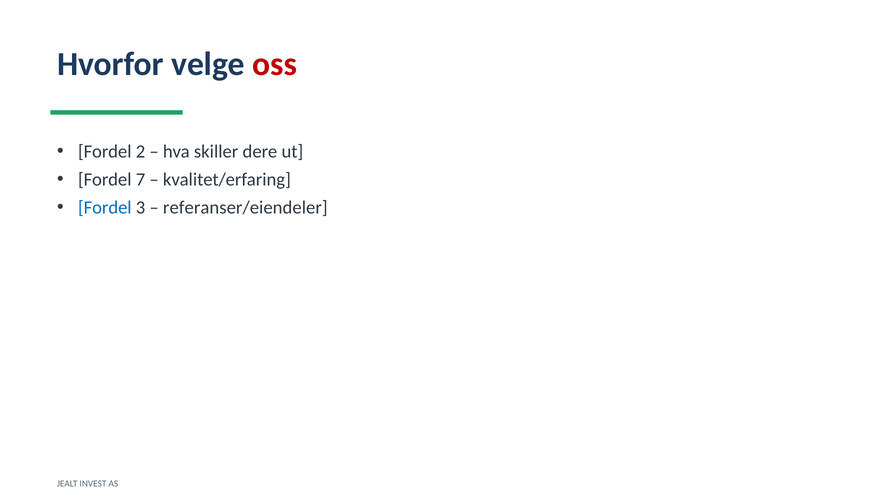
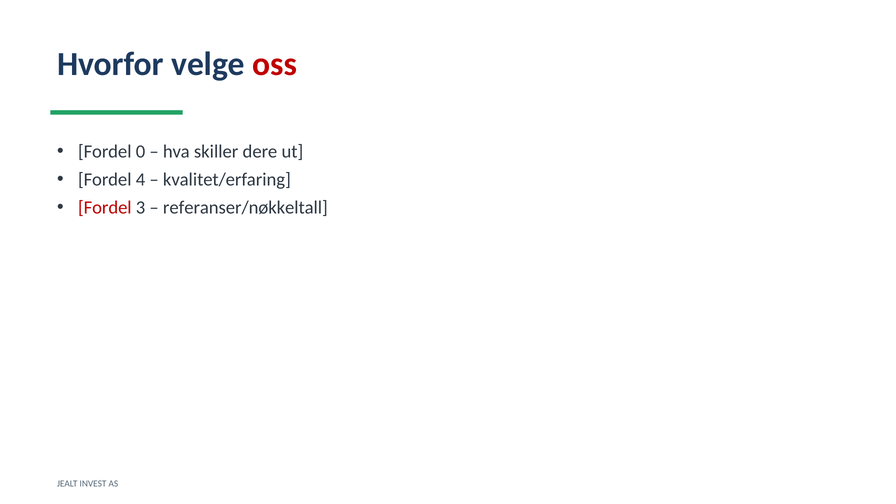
2: 2 -> 0 (141, 152)
7: 7 -> 4 (141, 180)
Fordel colour: blue -> red (105, 208)
referanser/eiendeler: referanser/eiendeler -> referanser/nøkkeltall (245, 208)
